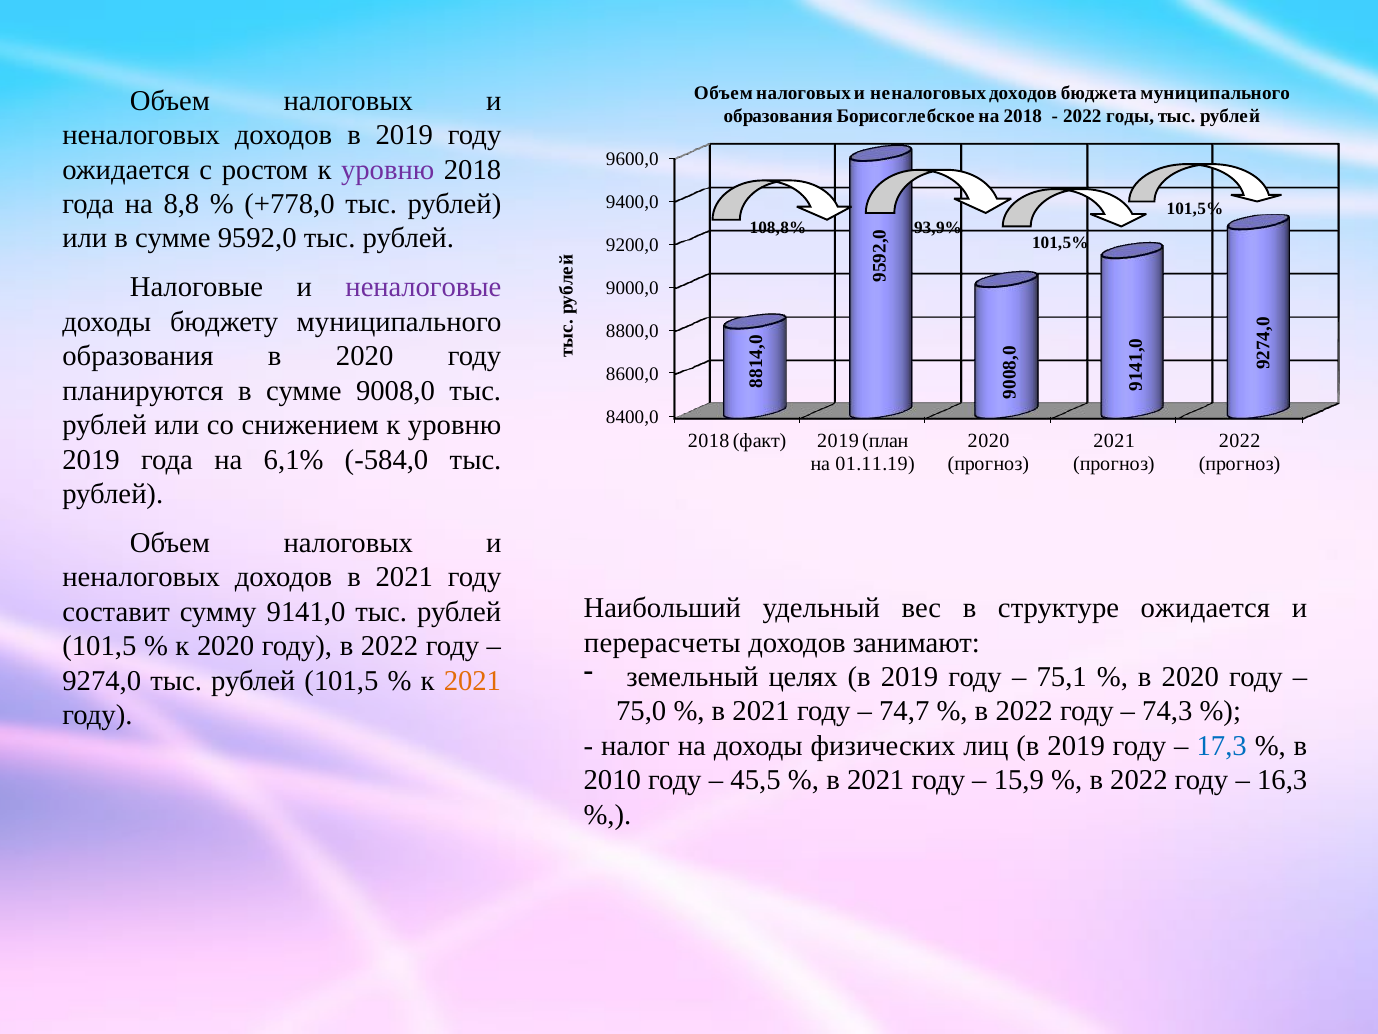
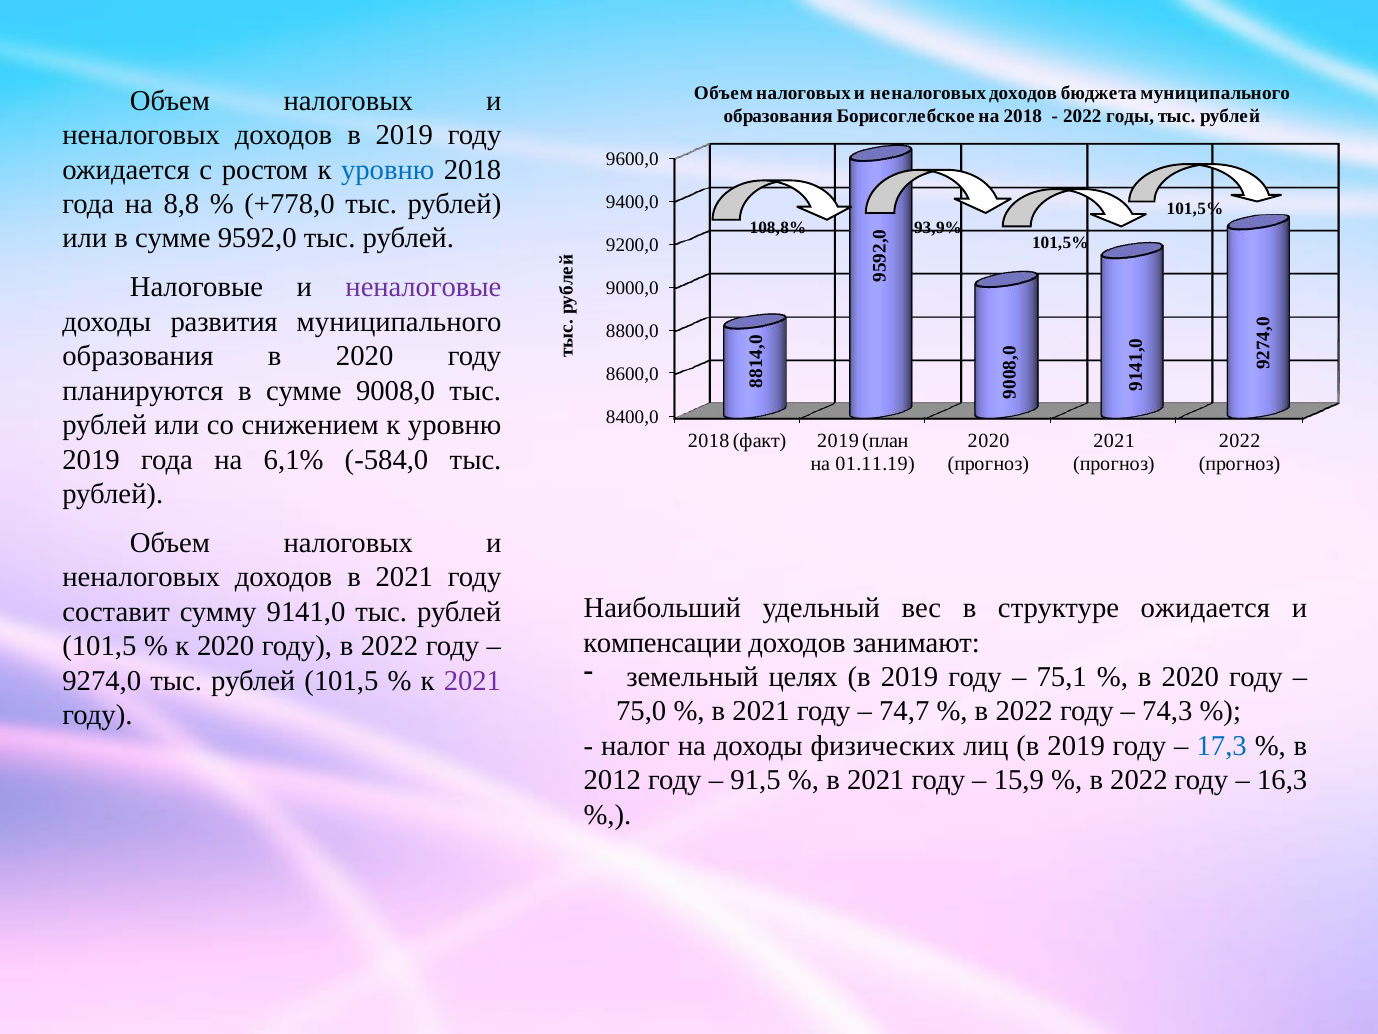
уровню colour: purple -> blue (388, 170)
бюджету: бюджету -> развития (224, 322)
перерасчеты: перерасчеты -> компенсации (663, 642)
2021 colour: orange -> purple (472, 681)
2010: 2010 -> 2012 (612, 780)
45,5: 45,5 -> 91,5 (756, 780)
